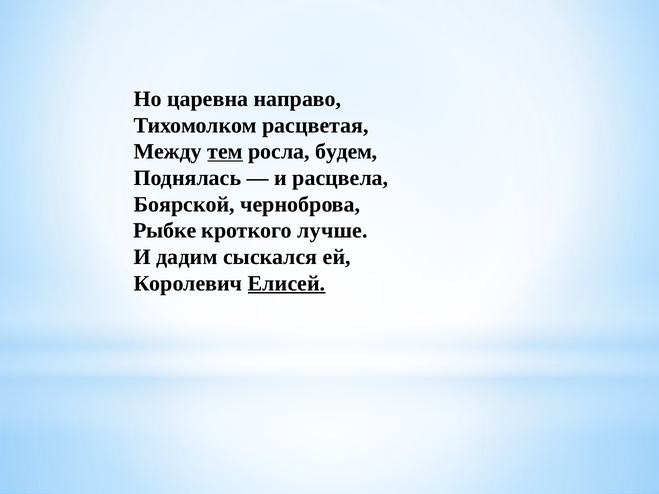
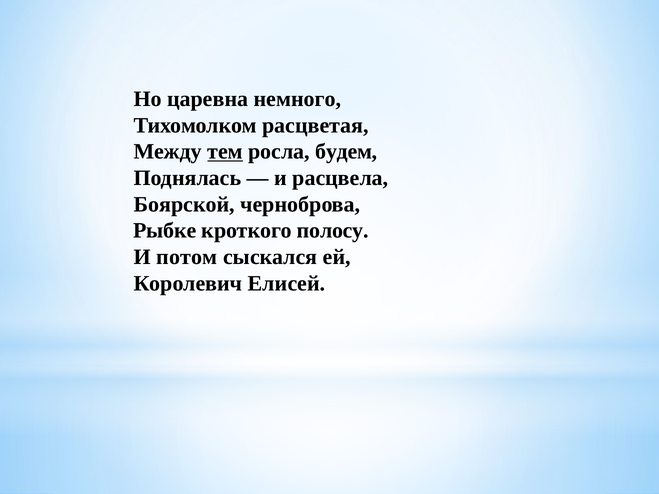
направо: направо -> немного (297, 99)
лучше: лучше -> полосу (333, 231)
дадим: дадим -> потом (187, 257)
Елисей underline: present -> none (287, 284)
